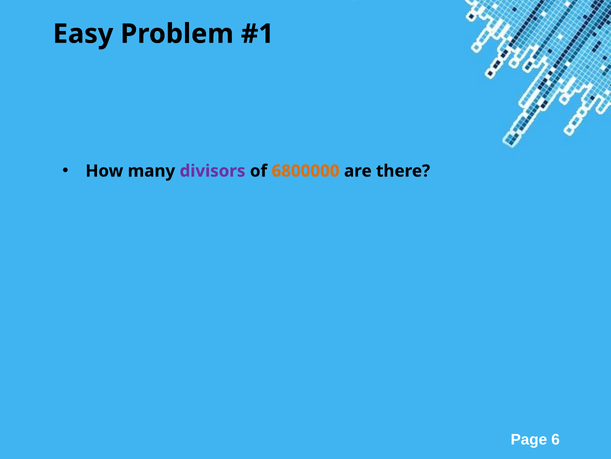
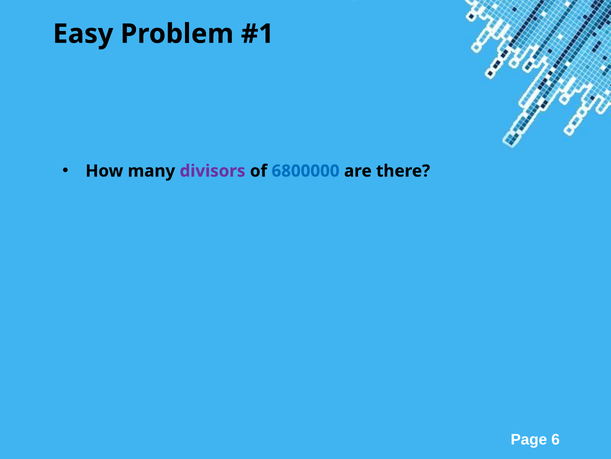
6800000 colour: orange -> blue (306, 171)
